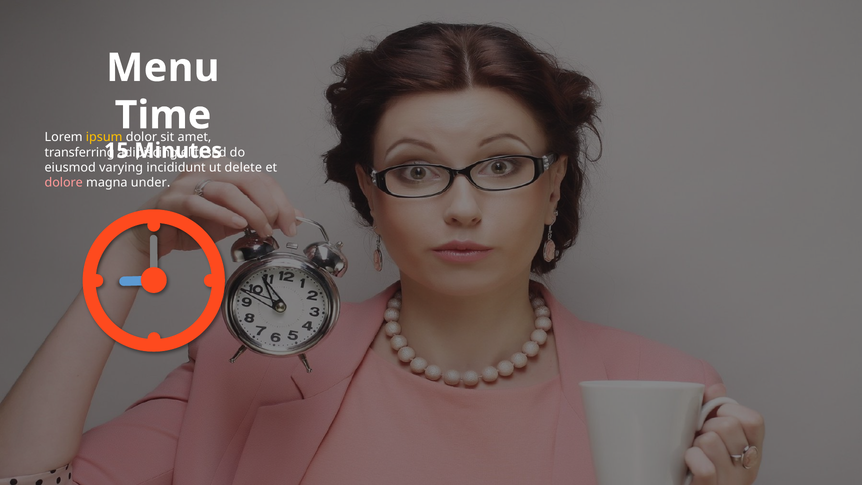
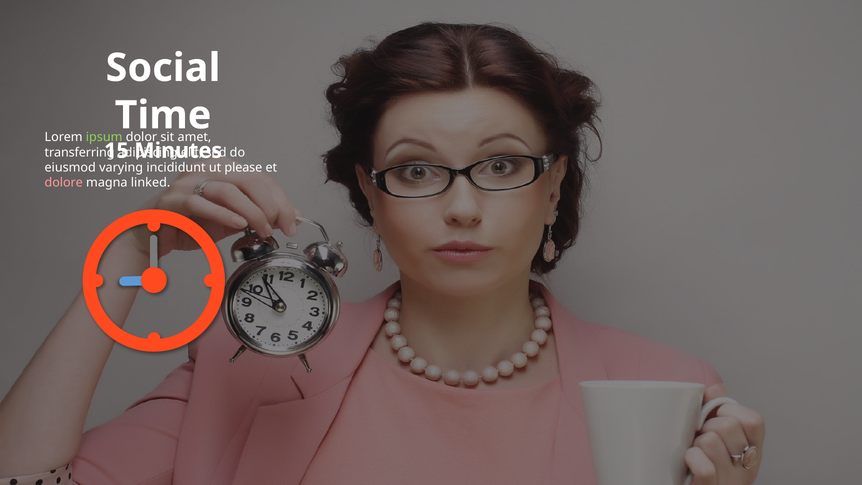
Menu: Menu -> Social (163, 68)
ipsum colour: yellow -> light green (104, 137)
delete: delete -> please (243, 167)
under: under -> linked (151, 183)
